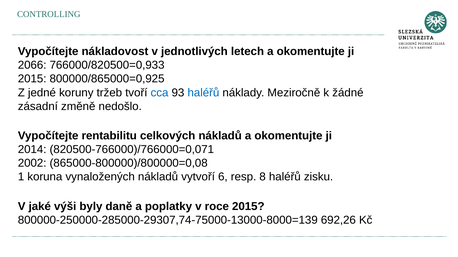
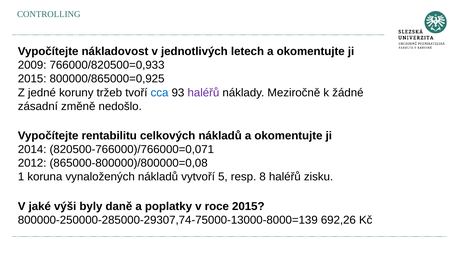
2066: 2066 -> 2009 (32, 65)
haléřů colour: blue -> purple (203, 93)
2002: 2002 -> 2012 (32, 164)
6: 6 -> 5 (223, 177)
